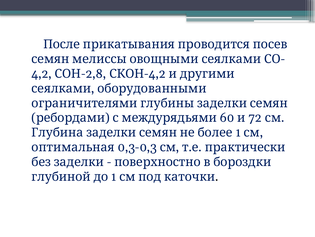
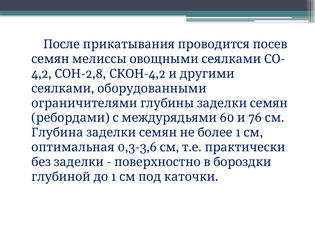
72: 72 -> 76 (255, 118)
0,3-0,3: 0,3-0,3 -> 0,3-3,6 (137, 147)
